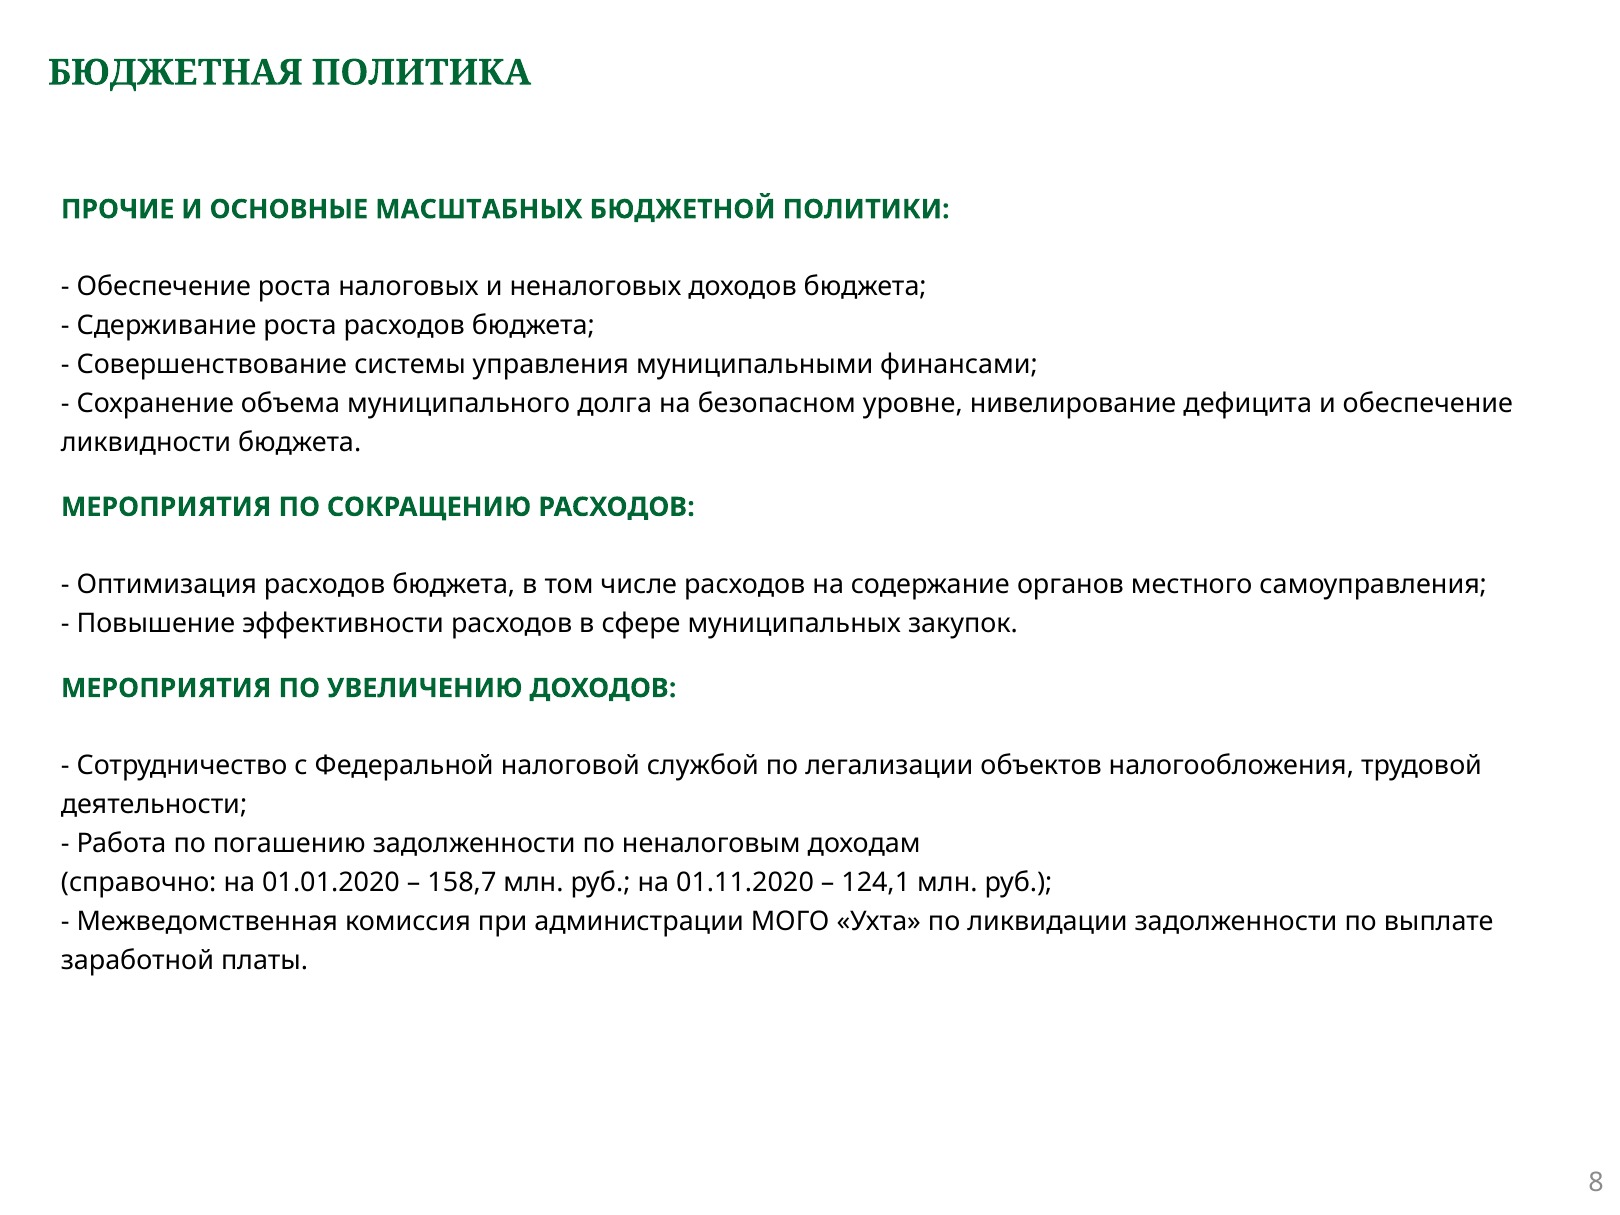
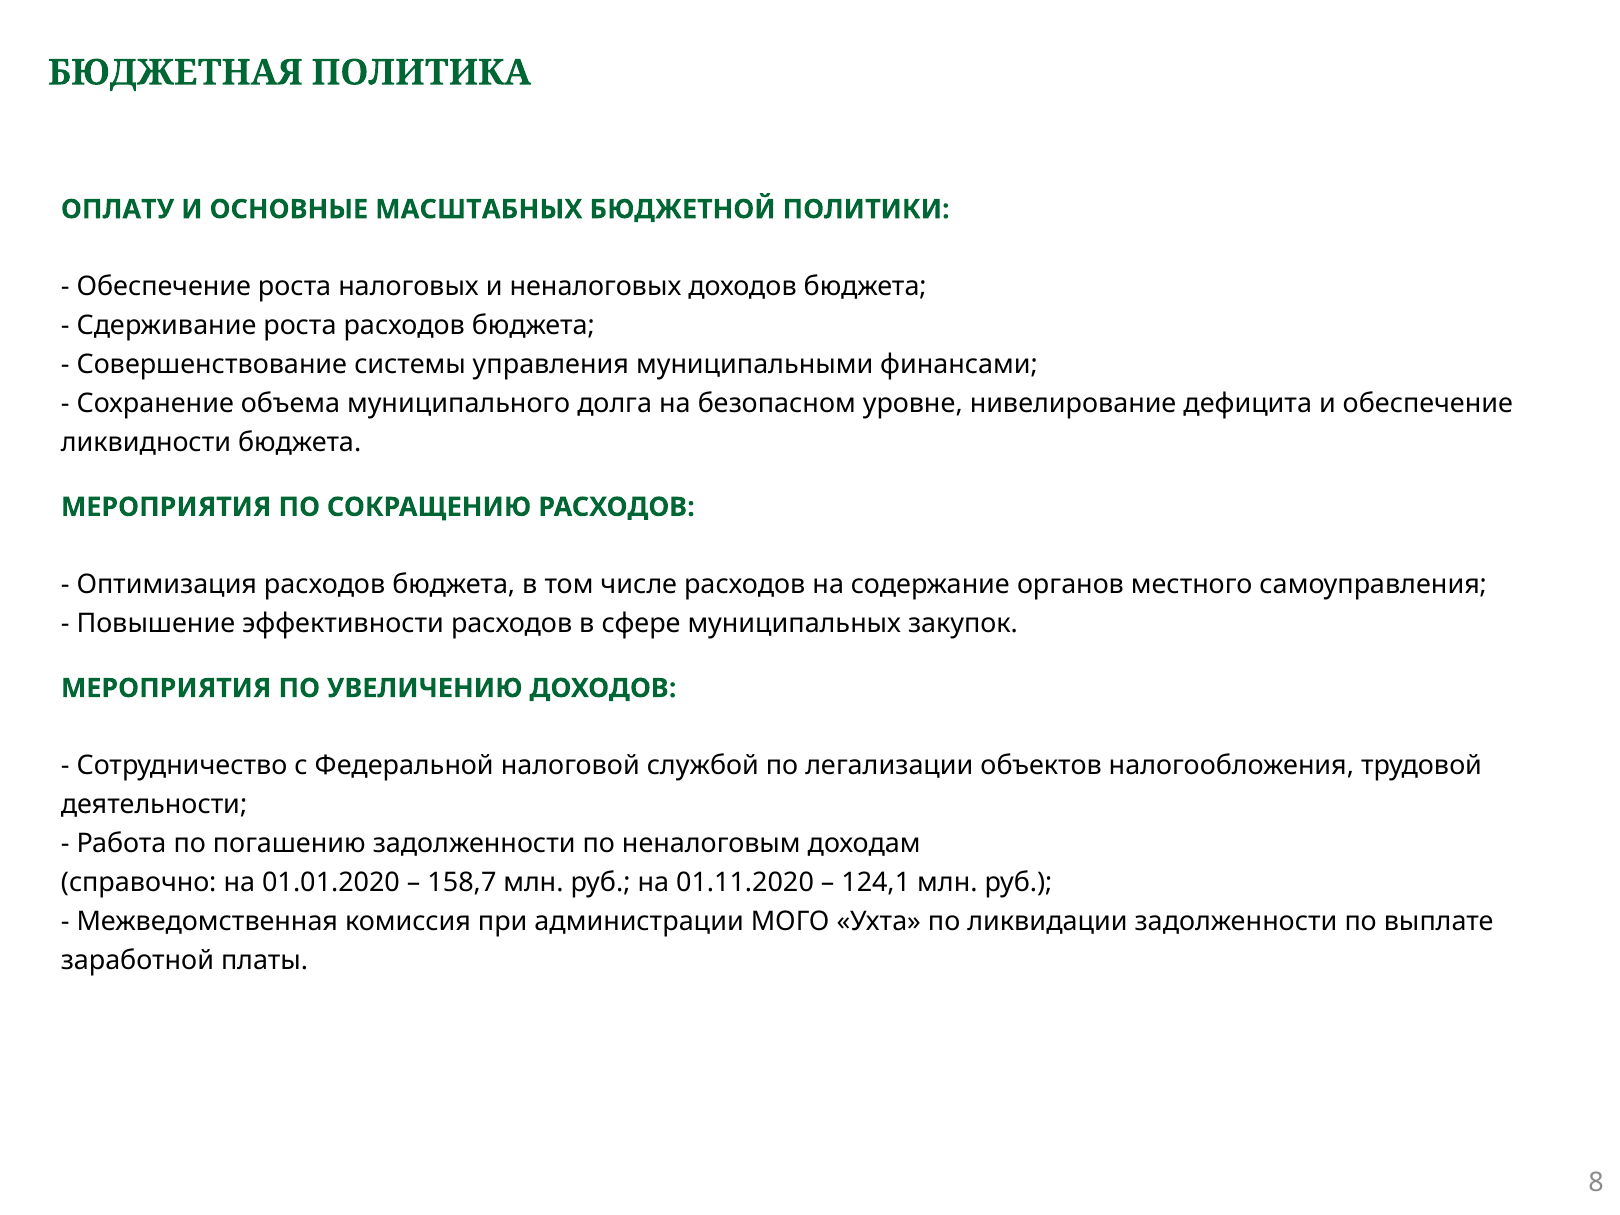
ПРОЧИЕ: ПРОЧИЕ -> ОПЛАТУ (118, 209)
